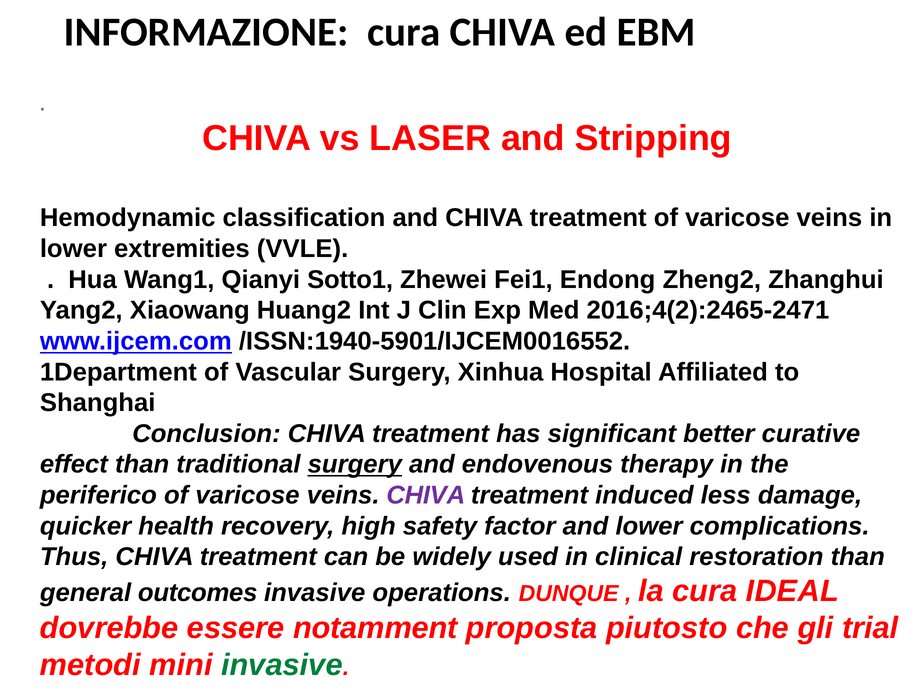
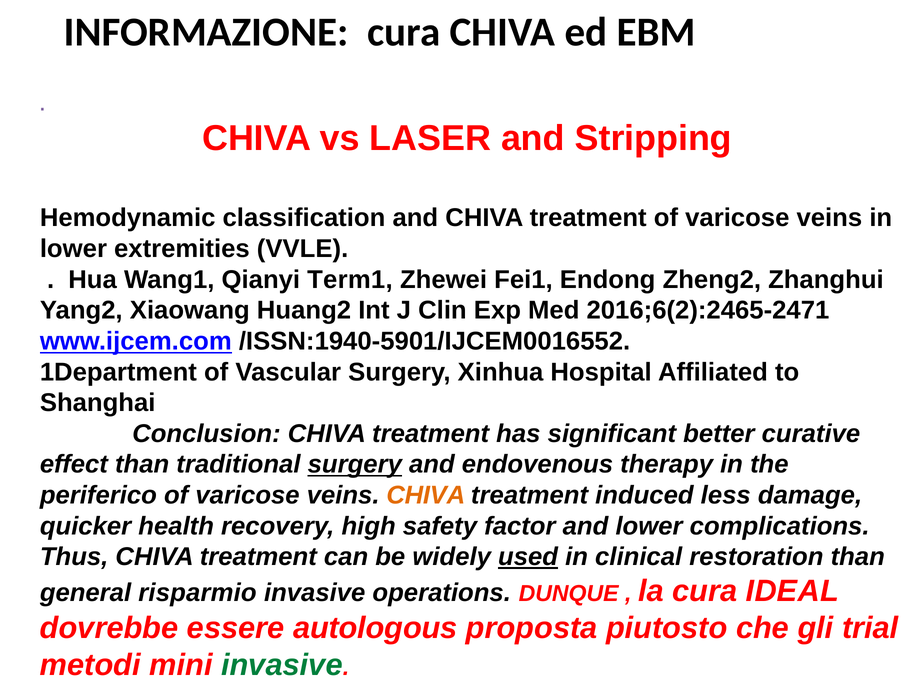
Sotto1: Sotto1 -> Term1 (350, 280)
2016;4(2):2465-2471: 2016;4(2):2465-2471 -> 2016;6(2):2465-2471 (708, 310)
CHIVA colour: purple -> orange (426, 495)
used underline: none -> present (528, 557)
outcomes: outcomes -> risparmio (197, 593)
notamment: notamment -> autologous (375, 628)
